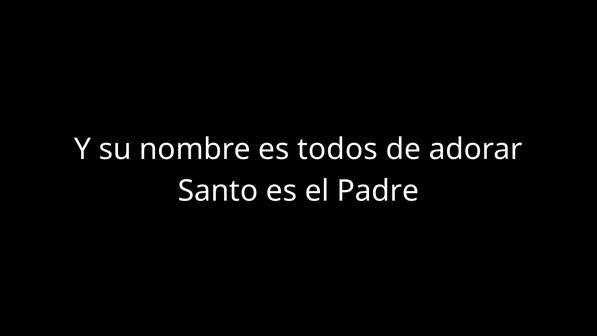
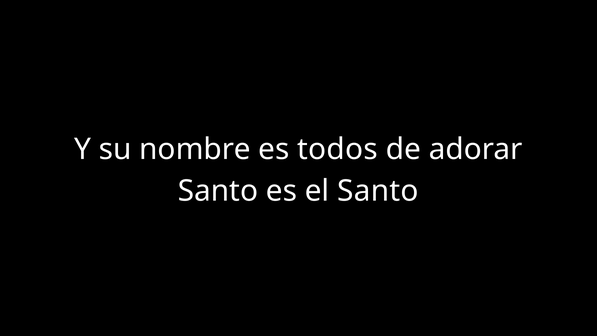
el Padre: Padre -> Santo (378, 191)
